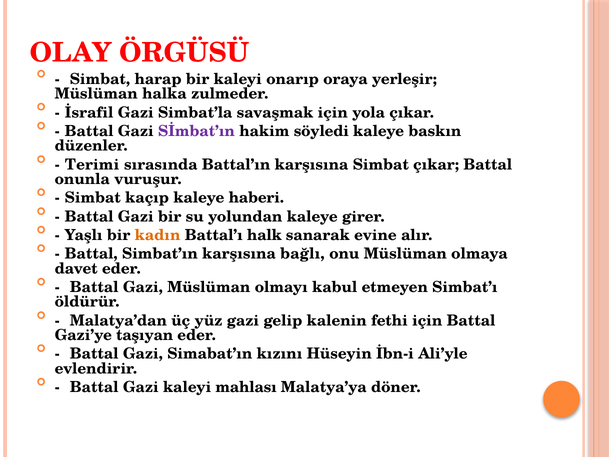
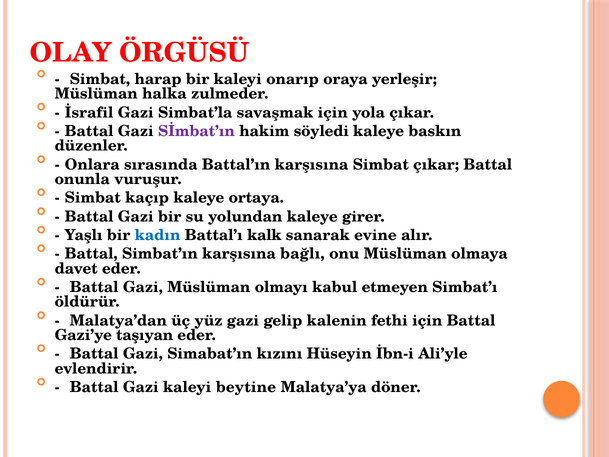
Terimi: Terimi -> Onlara (92, 164)
haberi: haberi -> ortaya (256, 198)
kadın colour: orange -> blue (158, 235)
halk: halk -> kalk (264, 235)
mahlası: mahlası -> beytine (246, 387)
